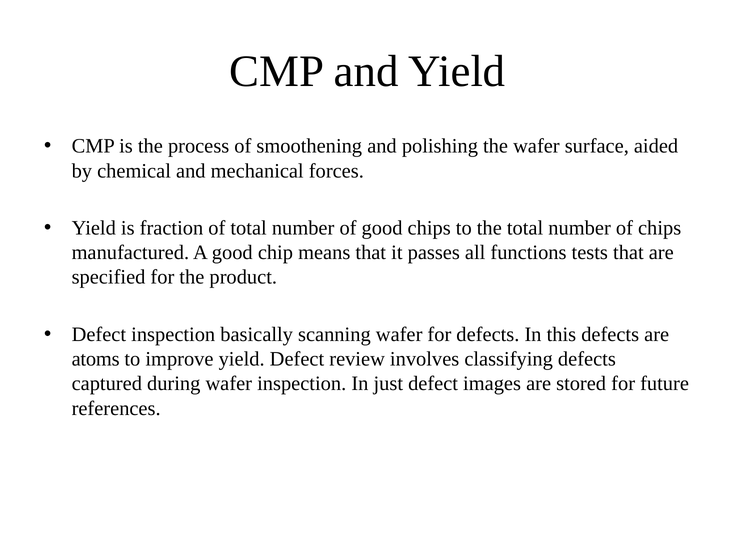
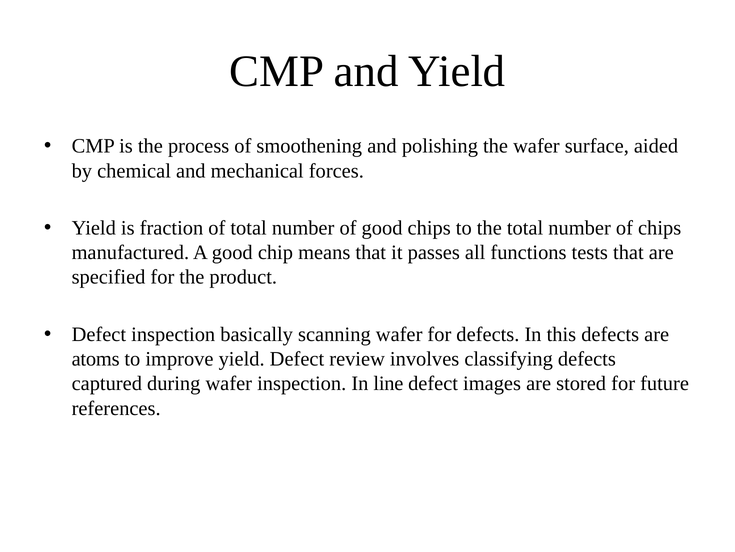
just: just -> line (388, 383)
